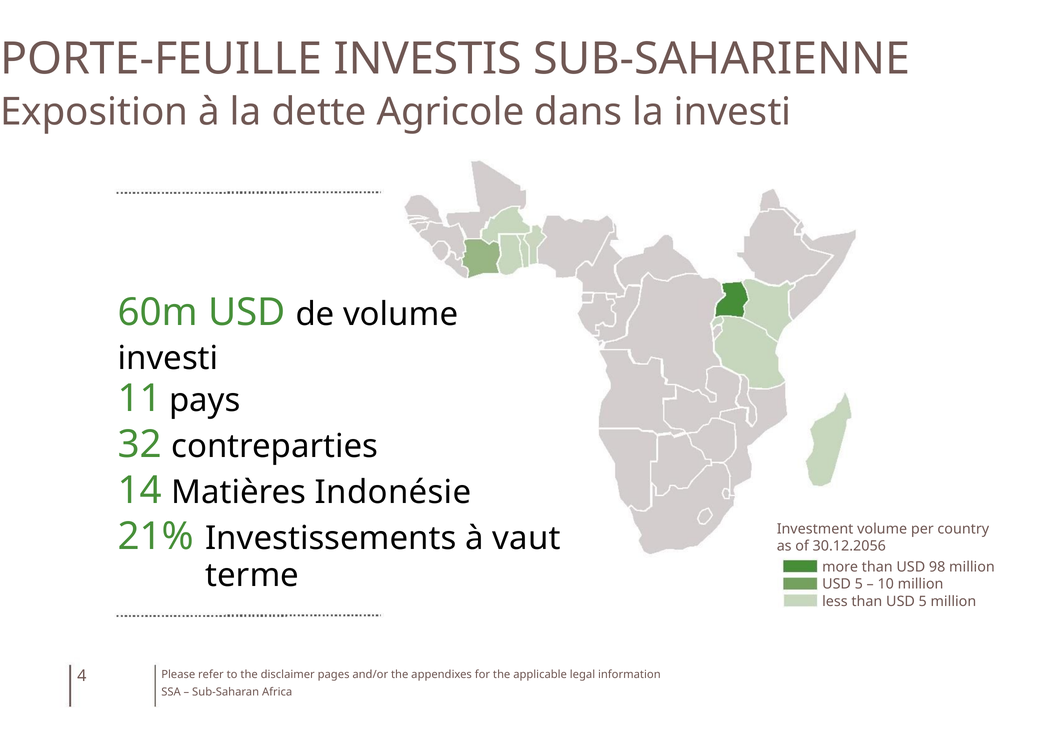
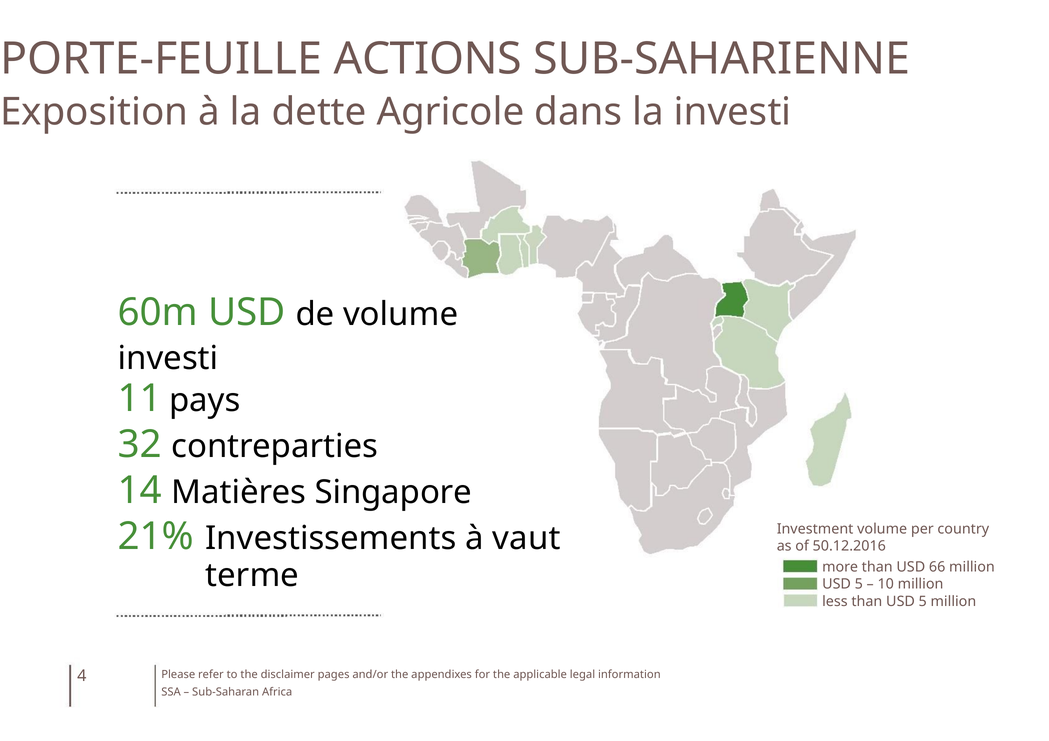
INVESTIS: INVESTIS -> ACTIONS (428, 59)
Indonésie: Indonésie -> Singapore (393, 492)
30.12.2056: 30.12.2056 -> 50.12.2016 (849, 546)
98: 98 -> 66 (937, 567)
